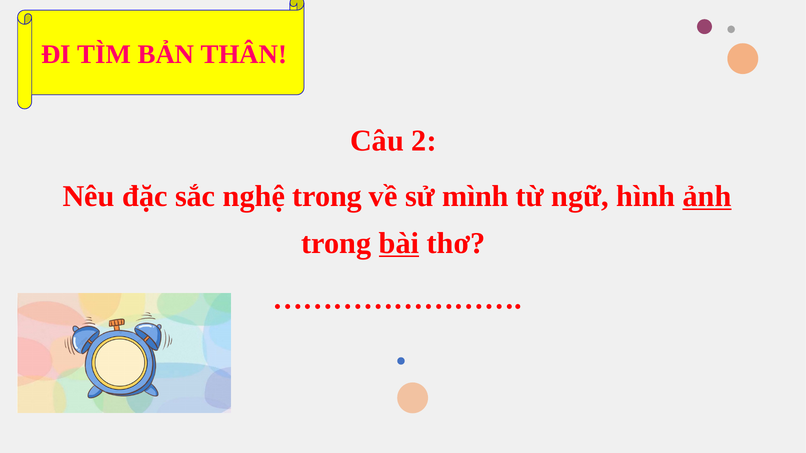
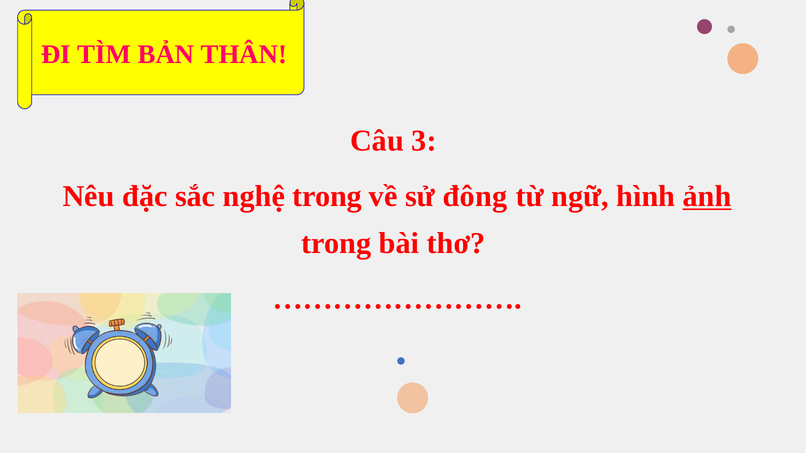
2: 2 -> 3 (424, 141)
mình: mình -> đông (475, 196)
bài underline: present -> none (399, 243)
